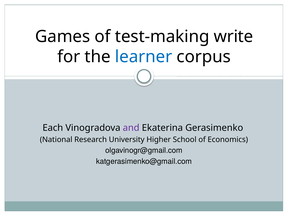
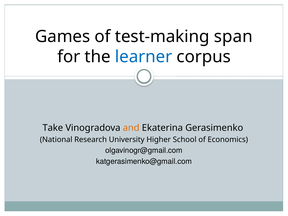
write: write -> span (233, 37)
Each: Each -> Take (53, 128)
and colour: purple -> orange (131, 128)
